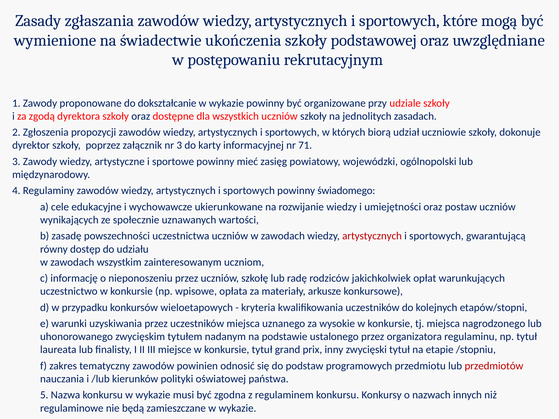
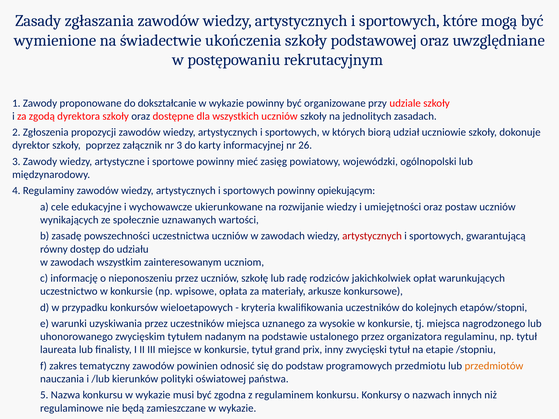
71: 71 -> 26 (305, 145)
świadomego: świadomego -> opiekującym (346, 191)
przedmiotów colour: red -> orange (494, 366)
